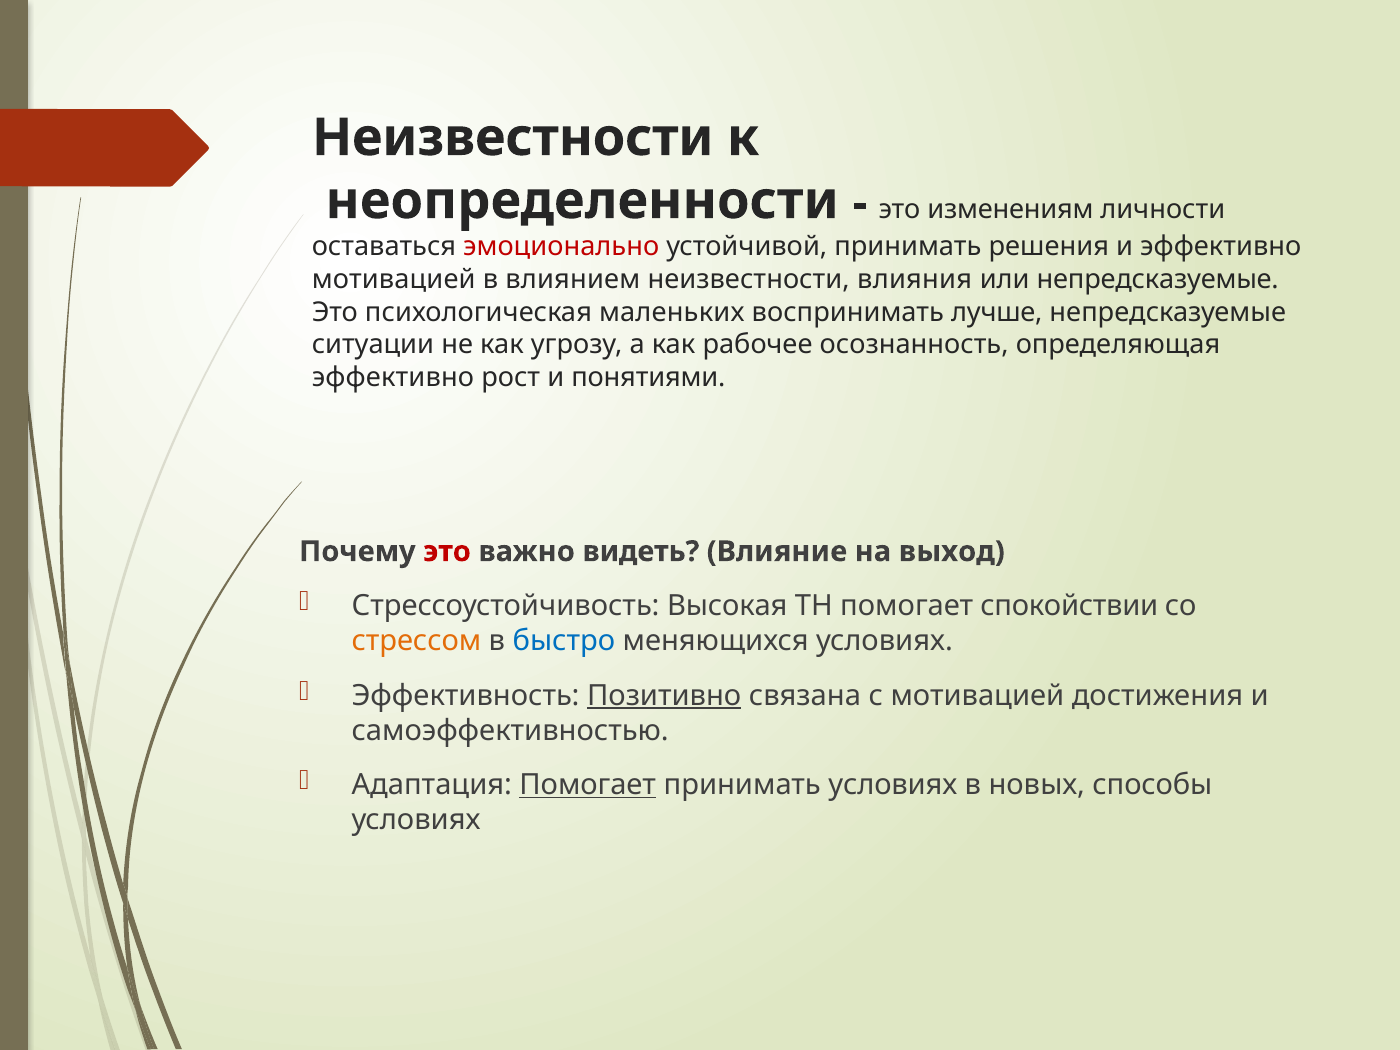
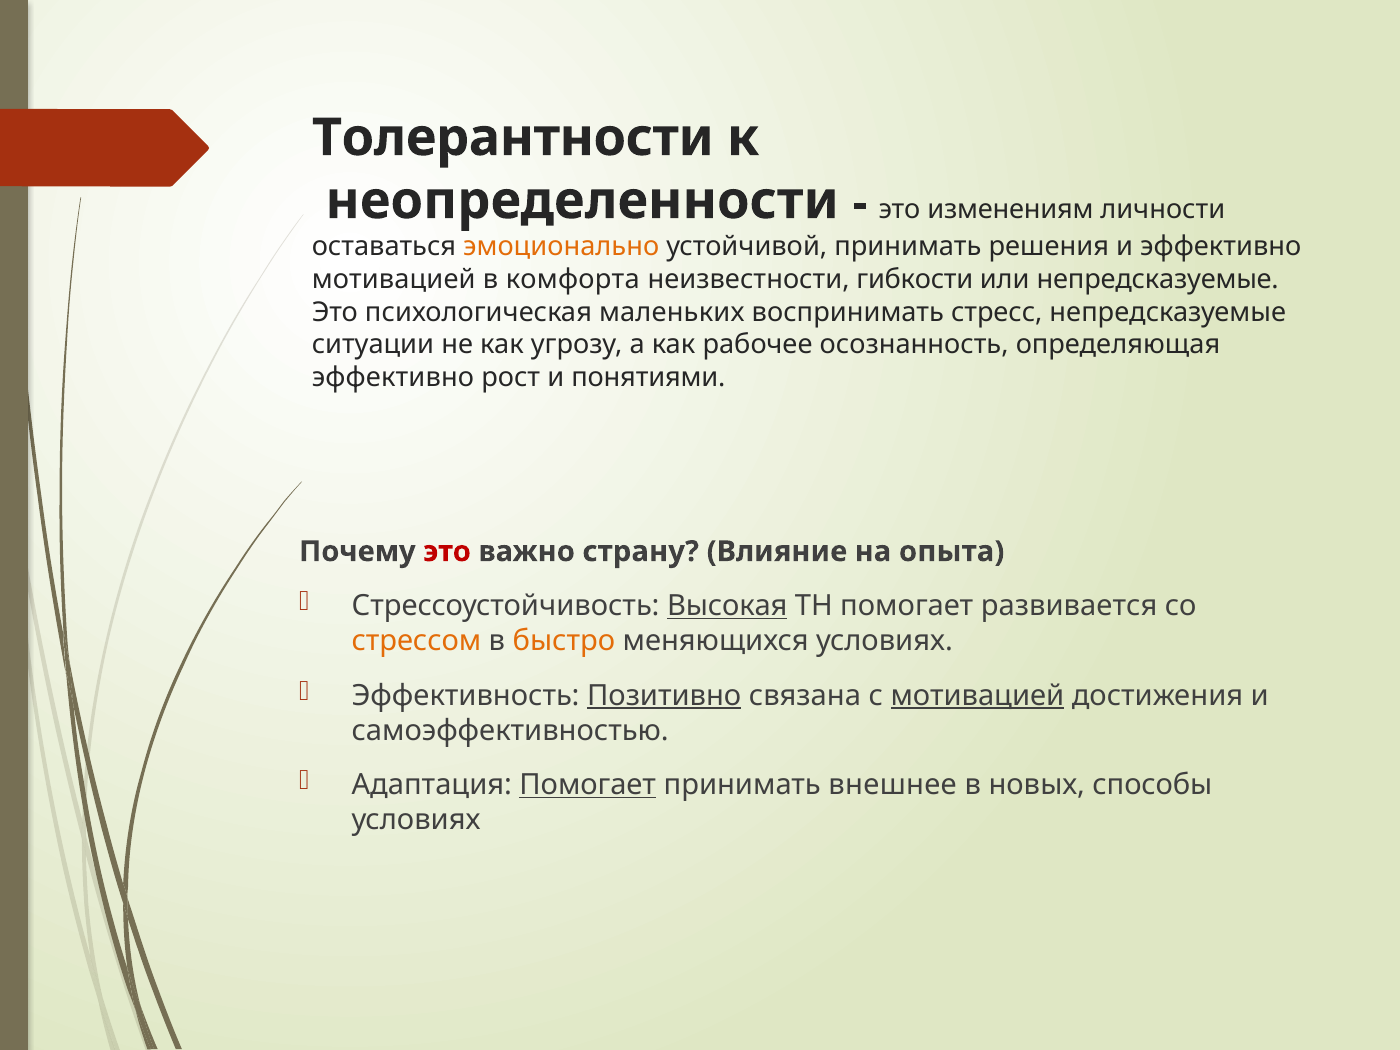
Неизвестности: Неизвестности -> Толерантности (513, 138)
эмоционально colour: red -> orange (561, 247)
влиянием: влиянием -> комфорта (573, 280)
влияния: влияния -> гибкости (915, 280)
лучше: лучше -> стресс (997, 312)
видеть: видеть -> страну (641, 552)
выход: выход -> опыта (952, 552)
Высокая underline: none -> present (727, 606)
спокойствии: спокойствии -> развивается (1069, 606)
быстро colour: blue -> orange (564, 641)
мотивацией underline: none -> present (977, 695)
принимать условиях: условиях -> внешнее (893, 785)
